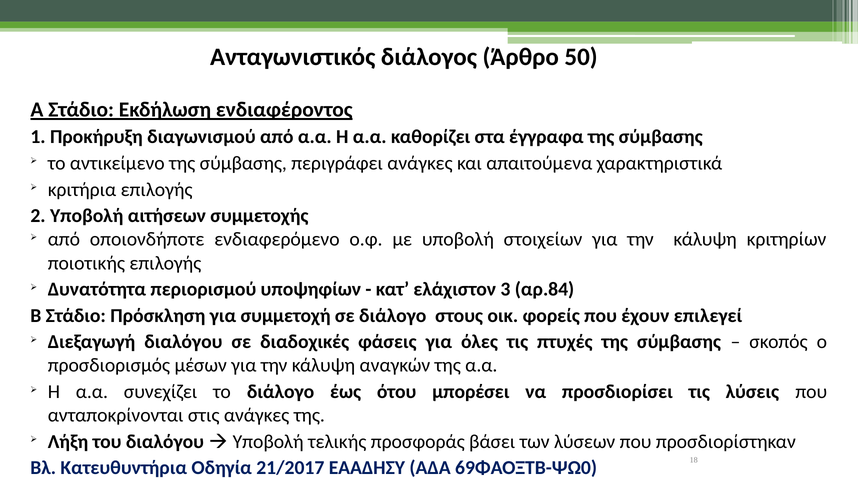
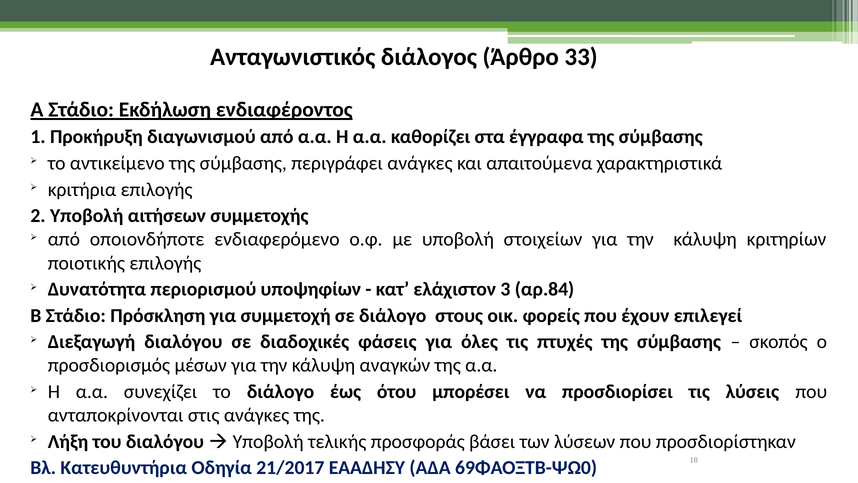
50: 50 -> 33 (581, 57)
